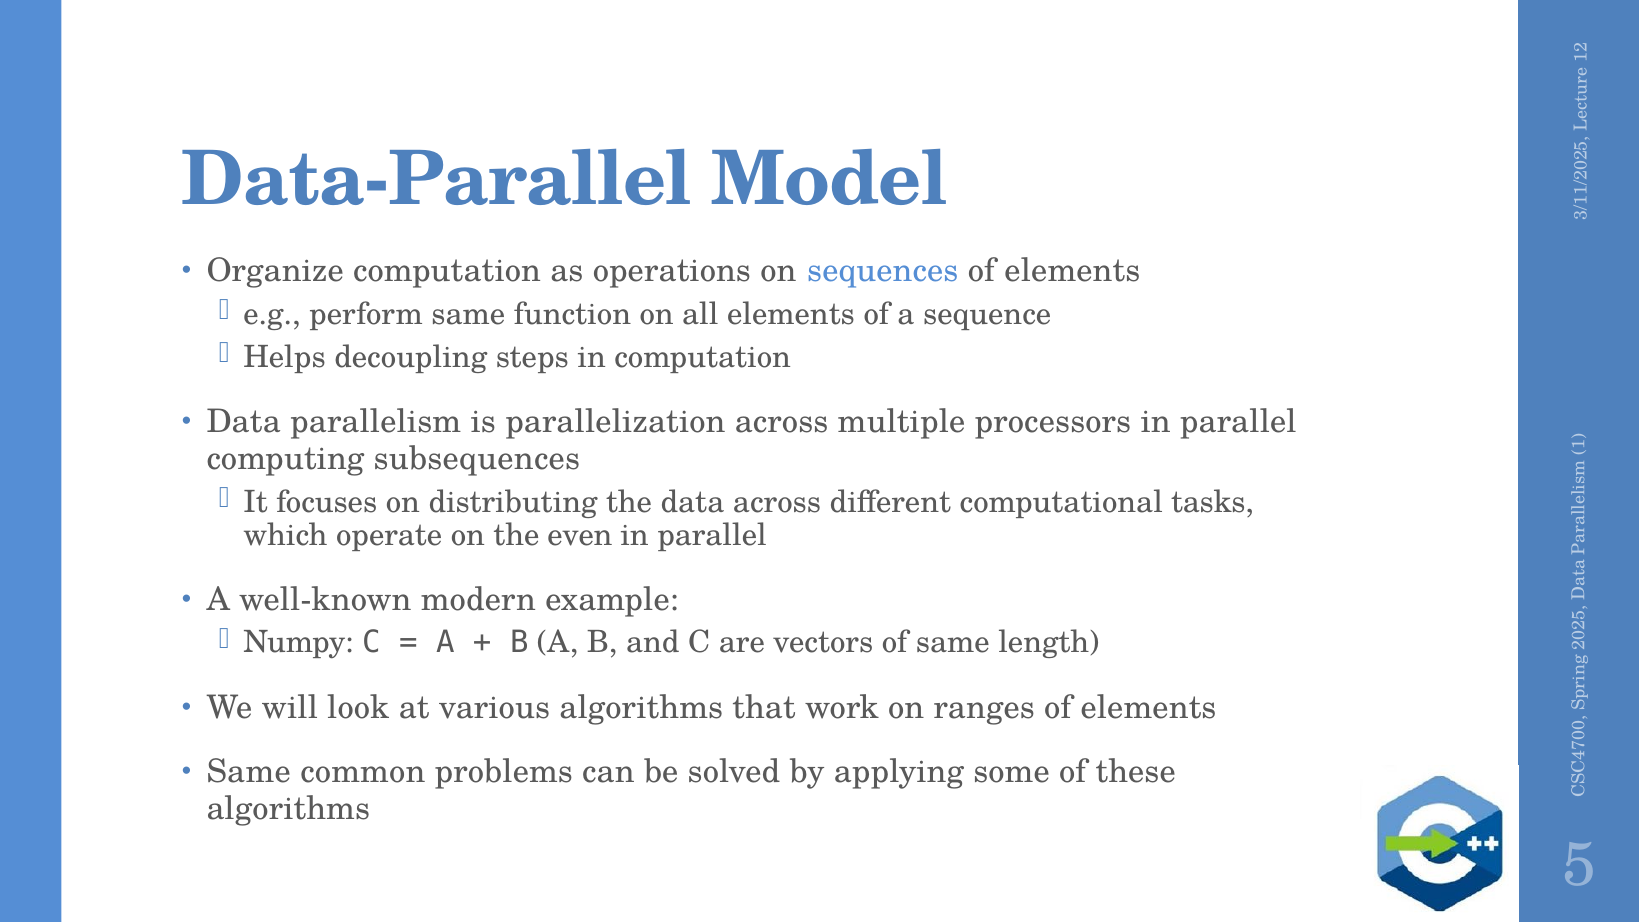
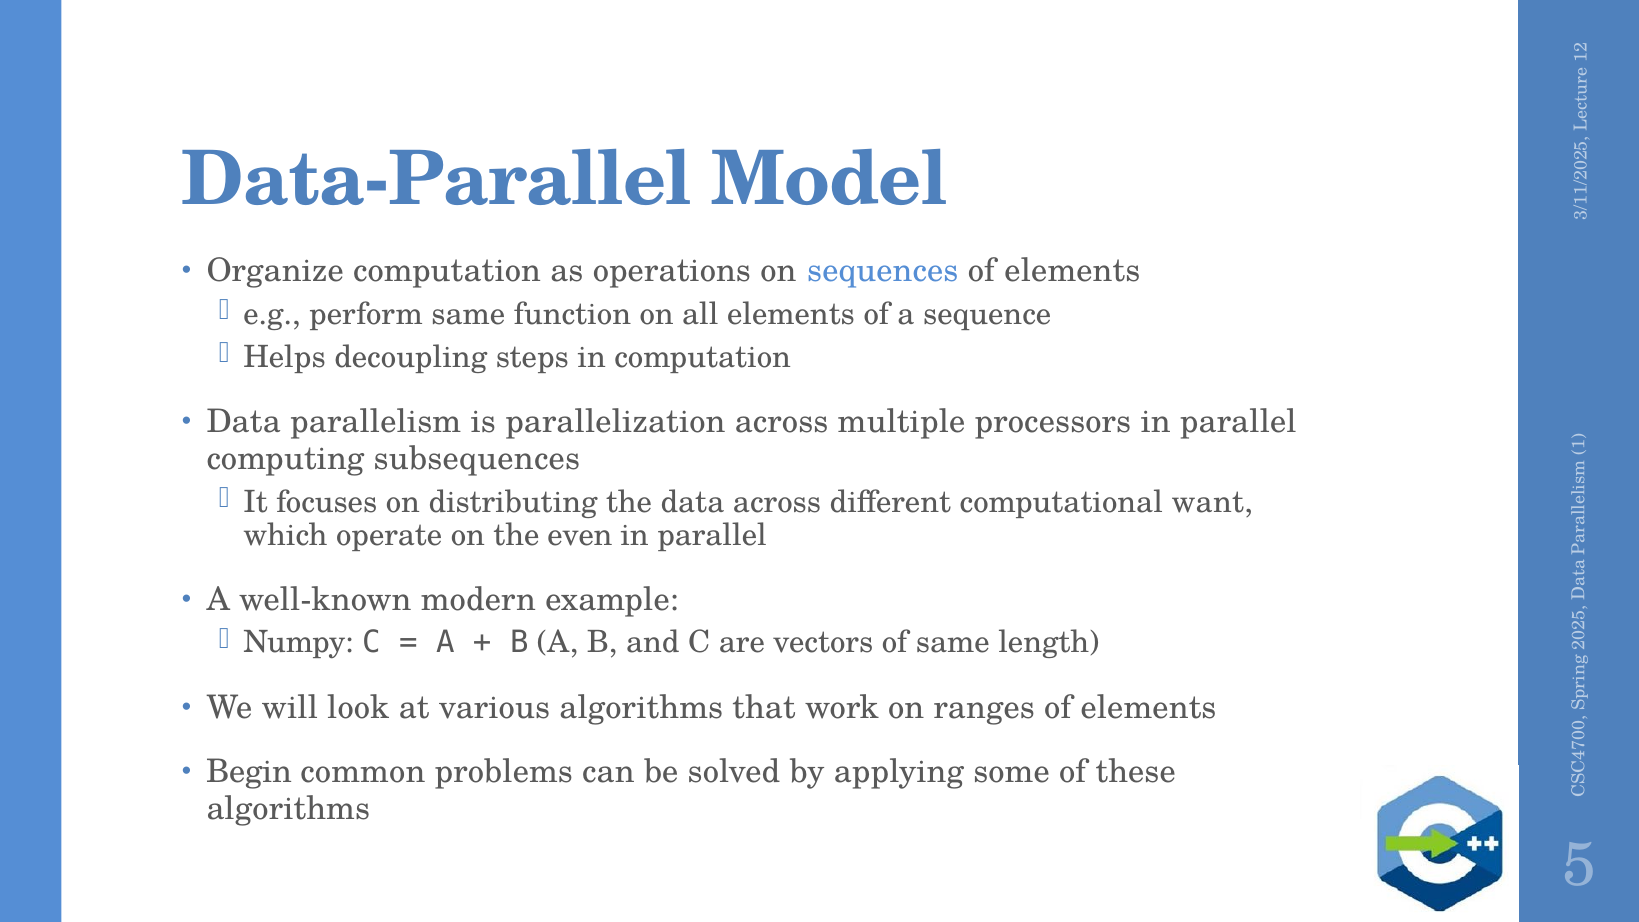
tasks: tasks -> want (1212, 502)
Same: Same -> Begin (249, 772)
